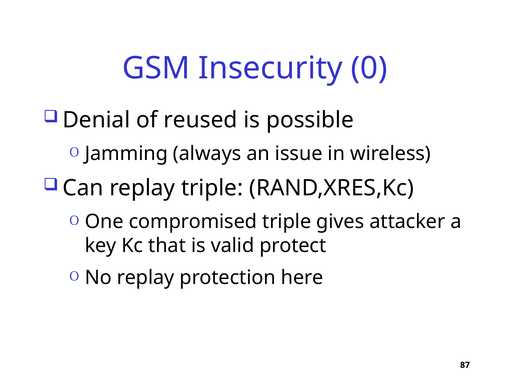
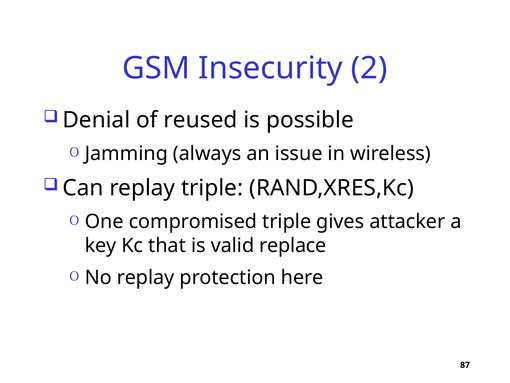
0: 0 -> 2 (369, 68)
protect: protect -> replace (293, 245)
